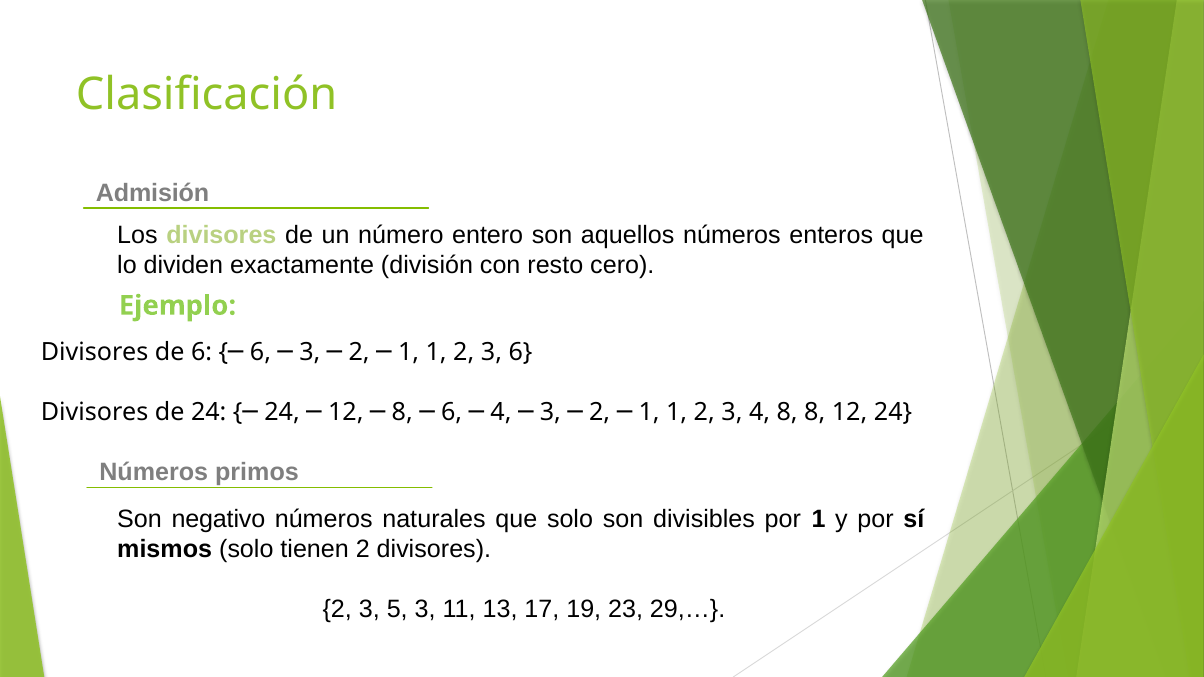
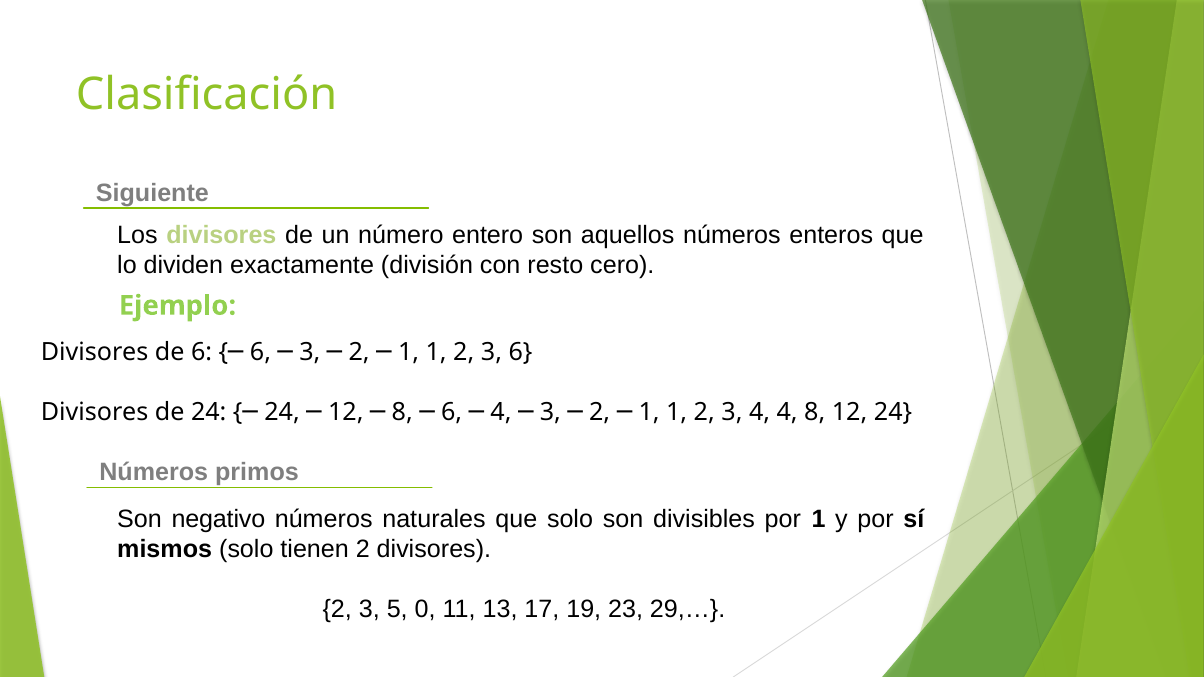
Admisión: Admisión -> Siguiente (152, 193)
4 8: 8 -> 4 (787, 412)
5 3: 3 -> 0 (425, 609)
